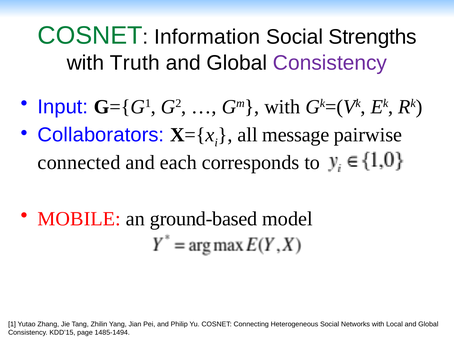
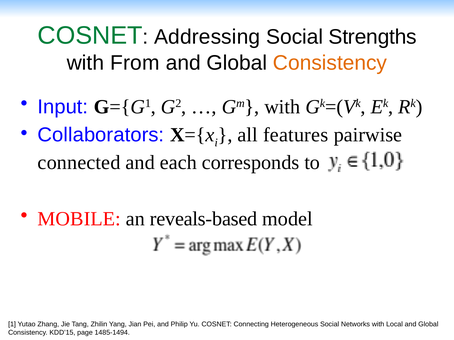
Information: Information -> Addressing (207, 37)
Truth: Truth -> From (135, 63)
Consistency colour: purple -> orange (330, 63)
message: message -> features (296, 135)
ground-based: ground-based -> reveals-based (204, 219)
